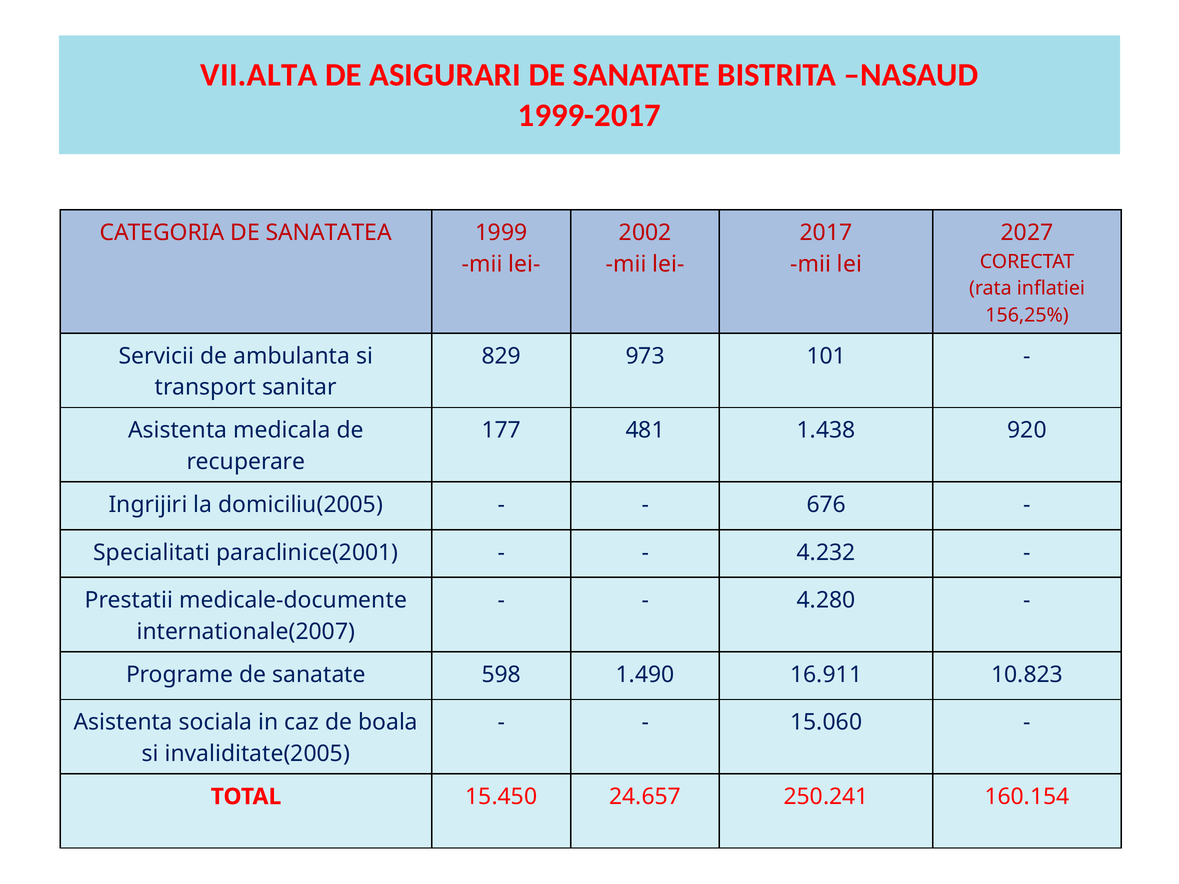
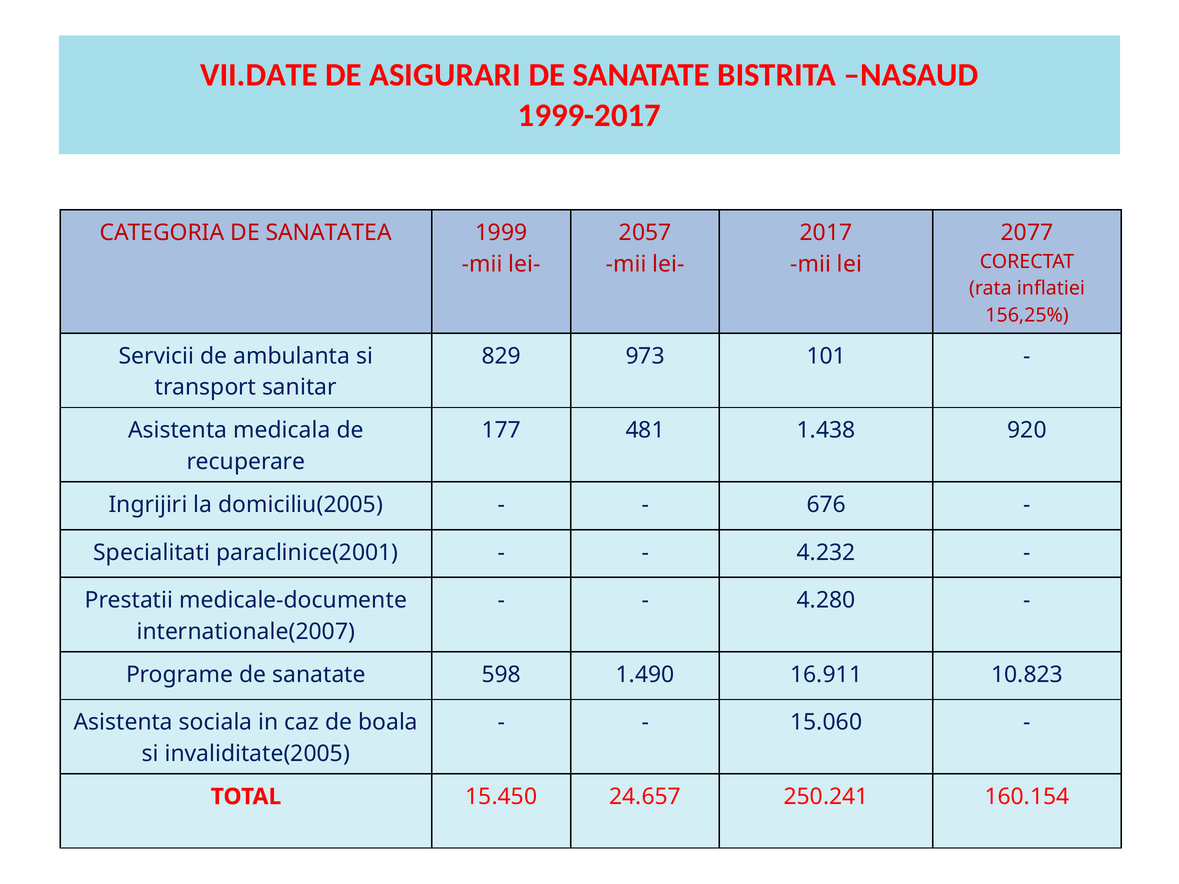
VII.ALTA: VII.ALTA -> VII.DATE (259, 75)
2002: 2002 -> 2057 (645, 233)
2027: 2027 -> 2077 (1027, 233)
